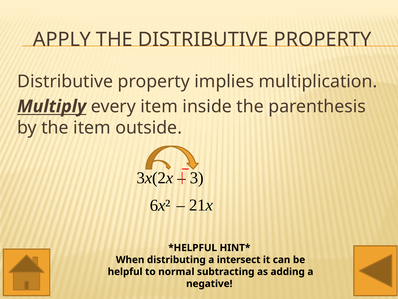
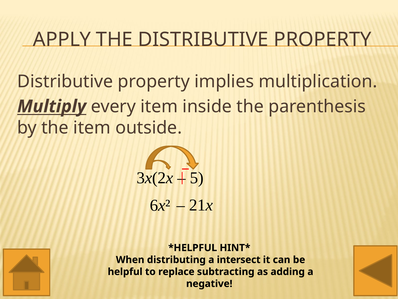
3: 3 -> 5 (197, 177)
normal: normal -> replace (176, 271)
